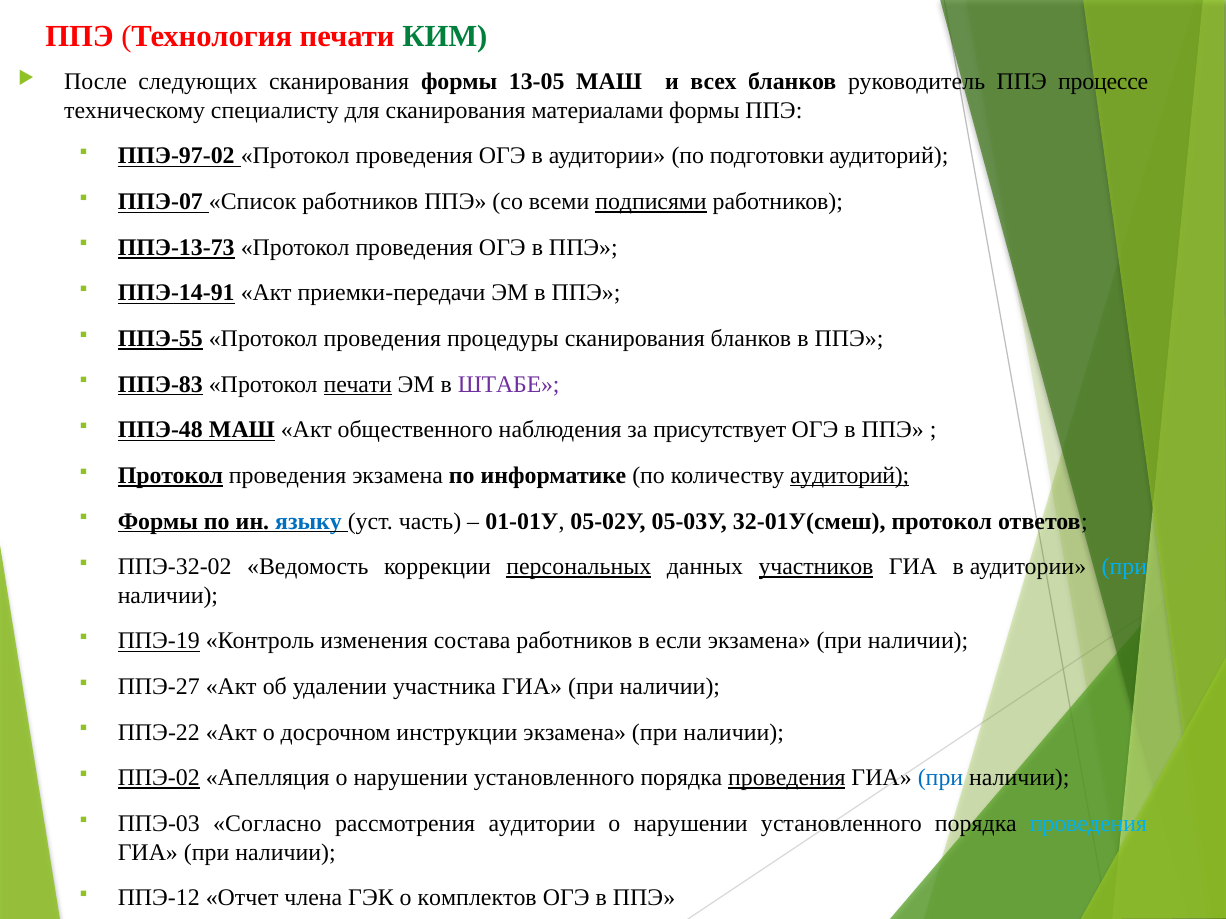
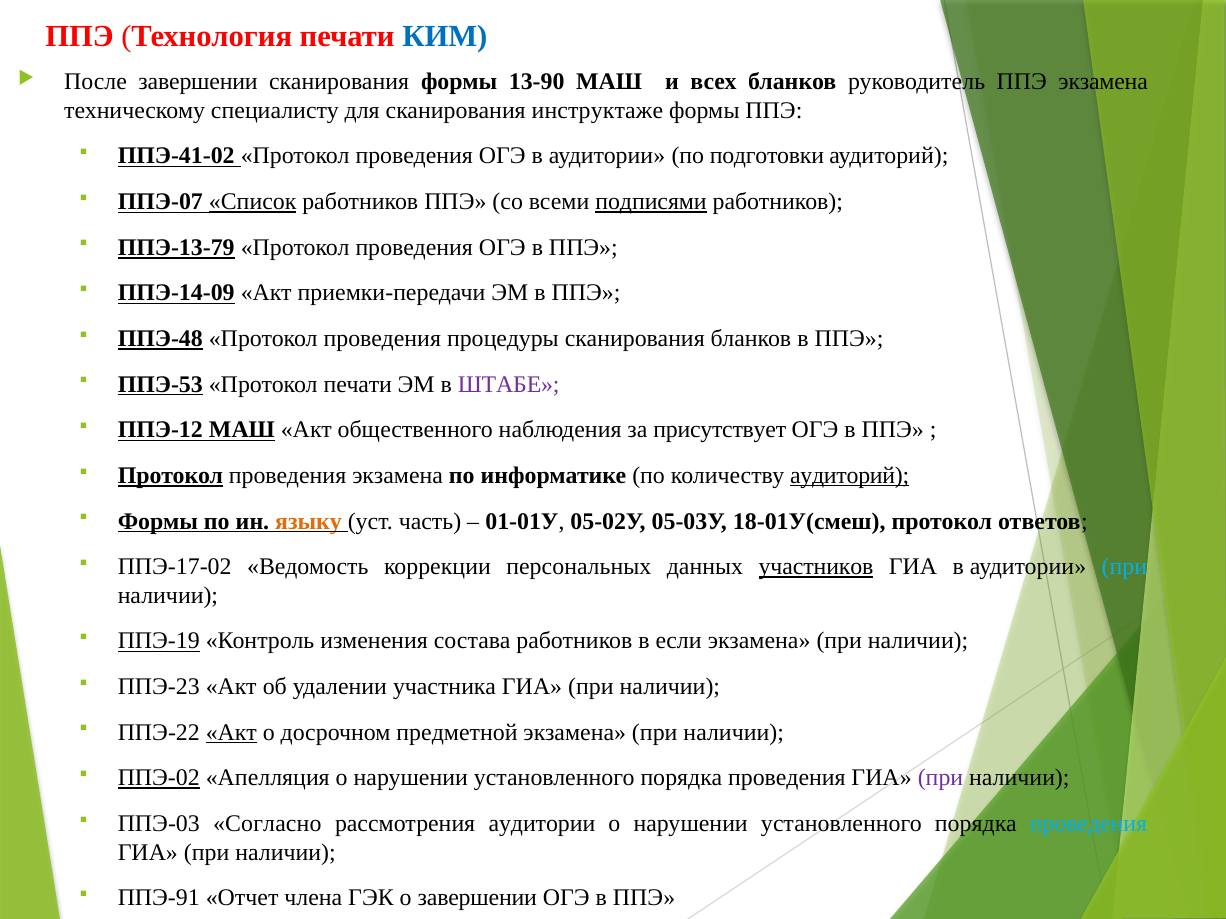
КИМ colour: green -> blue (445, 37)
После следующих: следующих -> завершении (198, 82)
13-05: 13-05 -> 13-90 (537, 82)
ППЭ процессе: процессе -> экзамена (1103, 82)
материалами: материалами -> инструктаже (597, 110)
ППЭ-97-02: ППЭ-97-02 -> ППЭ-41-02 (176, 156)
Список underline: none -> present (253, 202)
ППЭ-13-73: ППЭ-13-73 -> ППЭ-13-79 (176, 247)
ППЭ-14-91: ППЭ-14-91 -> ППЭ-14-09 (176, 293)
ППЭ-55: ППЭ-55 -> ППЭ-48 (160, 339)
ППЭ-83: ППЭ-83 -> ППЭ-53 (160, 384)
печати underline: present -> none (358, 384)
ППЭ-48: ППЭ-48 -> ППЭ-12 (160, 430)
языку colour: blue -> orange (309, 521)
32-01У(смеш: 32-01У(смеш -> 18-01У(смеш (809, 521)
ППЭ-32-02: ППЭ-32-02 -> ППЭ-17-02 (175, 567)
персональных underline: present -> none (579, 567)
ППЭ-27: ППЭ-27 -> ППЭ-23 (159, 687)
Акт underline: none -> present (231, 733)
инструкции: инструкции -> предметной (457, 733)
проведения underline: present -> none (787, 778)
при colour: blue -> purple (940, 778)
ППЭ-12: ППЭ-12 -> ППЭ-91 (159, 898)
о комплектов: комплектов -> завершении (477, 898)
